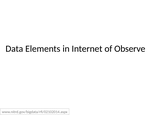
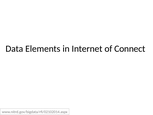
Observe: Observe -> Connect (130, 49)
